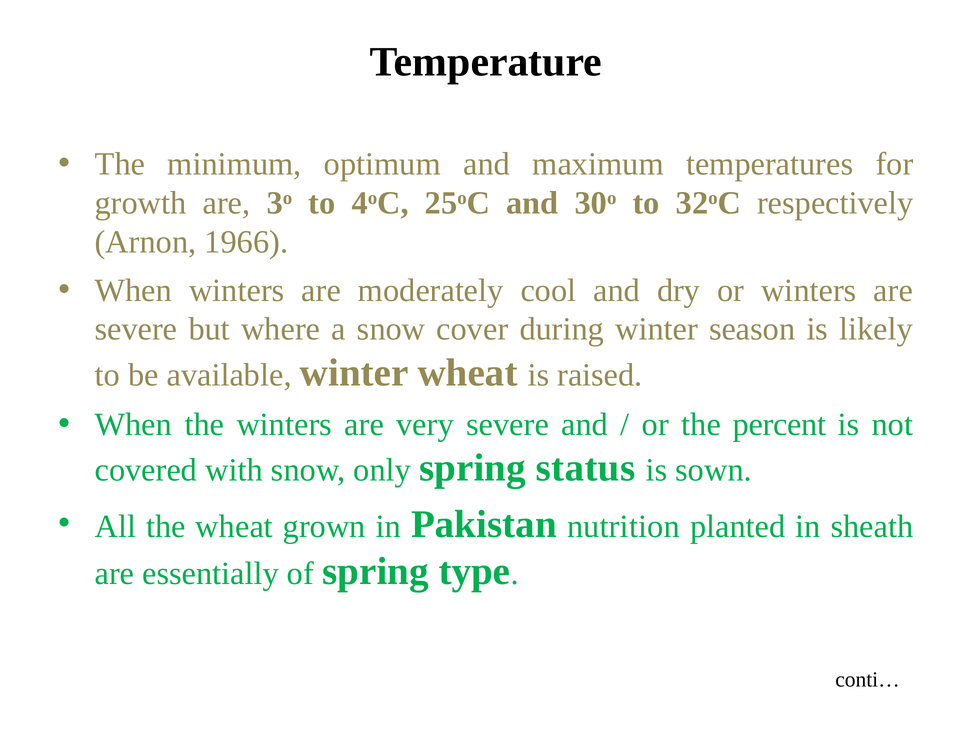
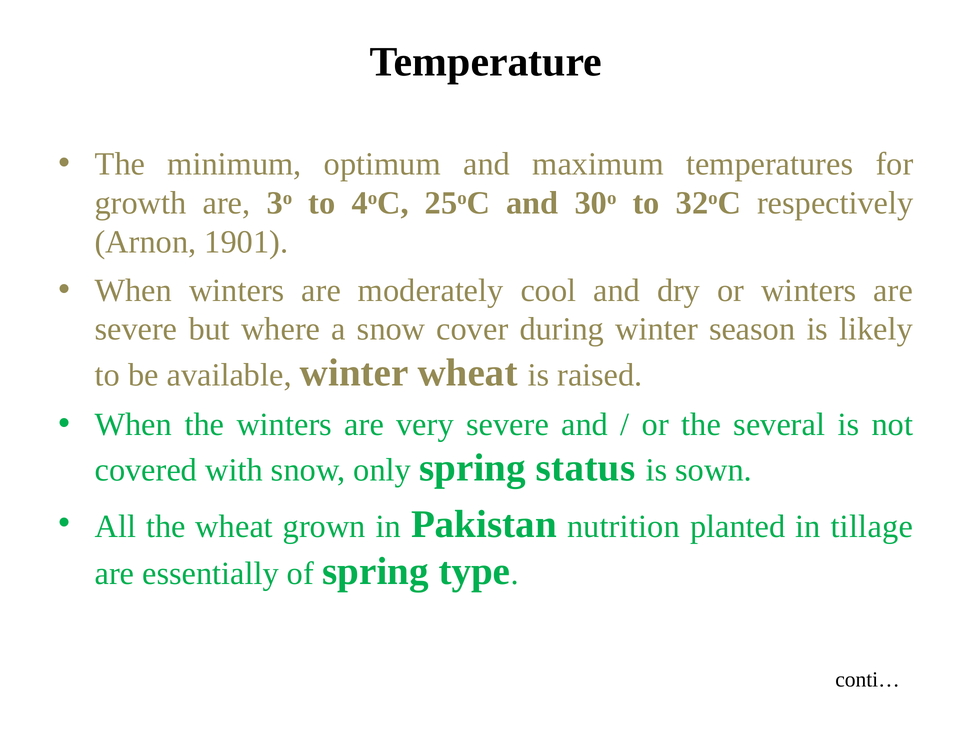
1966: 1966 -> 1901 (246, 242)
percent: percent -> several (779, 425)
sheath: sheath -> tillage (872, 527)
